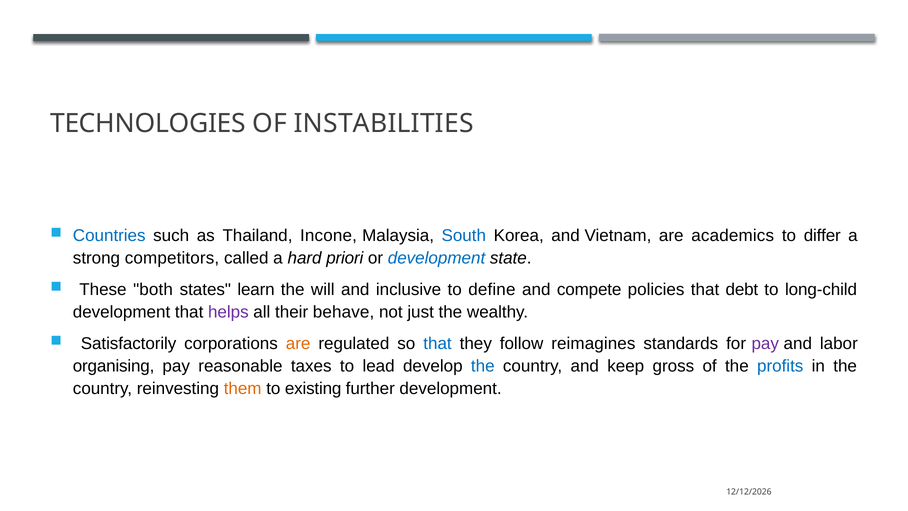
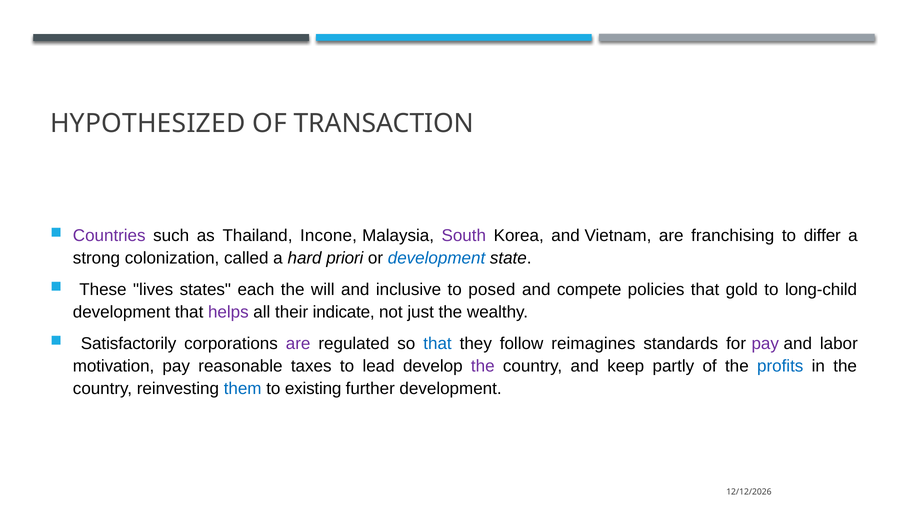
TECHNOLOGIES: TECHNOLOGIES -> HYPOTHESIZED (148, 123)
INSTABILITIES: INSTABILITIES -> TRANSACTION (384, 123)
Countries colour: blue -> purple (109, 235)
South colour: blue -> purple (464, 235)
academics: academics -> franchising (733, 235)
competitors: competitors -> colonization (172, 258)
both: both -> lives (153, 289)
learn: learn -> each (256, 289)
define: define -> posed (492, 289)
debt: debt -> gold (742, 289)
behave: behave -> indicate (344, 312)
are colour: orange -> purple (298, 343)
organising: organising -> motivation (114, 366)
the colour: blue -> purple (483, 366)
gross: gross -> partly (673, 366)
them colour: orange -> blue (243, 388)
